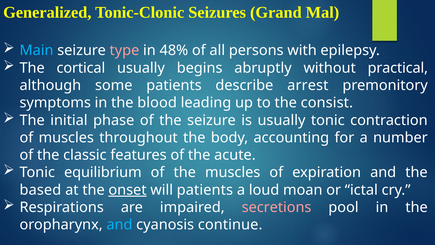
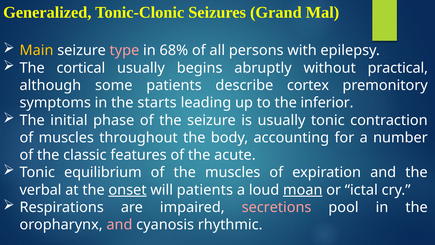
Main colour: light blue -> yellow (36, 50)
48%: 48% -> 68% (174, 50)
arrest: arrest -> cortex (308, 85)
blood: blood -> starts (157, 103)
consist: consist -> inferior (327, 103)
based: based -> verbal (40, 190)
moan underline: none -> present (303, 190)
and colour: light blue -> pink (119, 225)
continue: continue -> rhythmic (230, 225)
